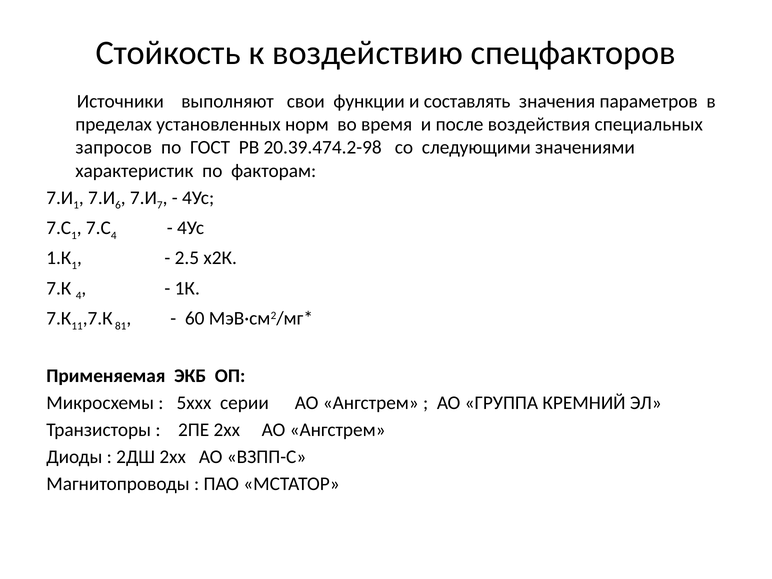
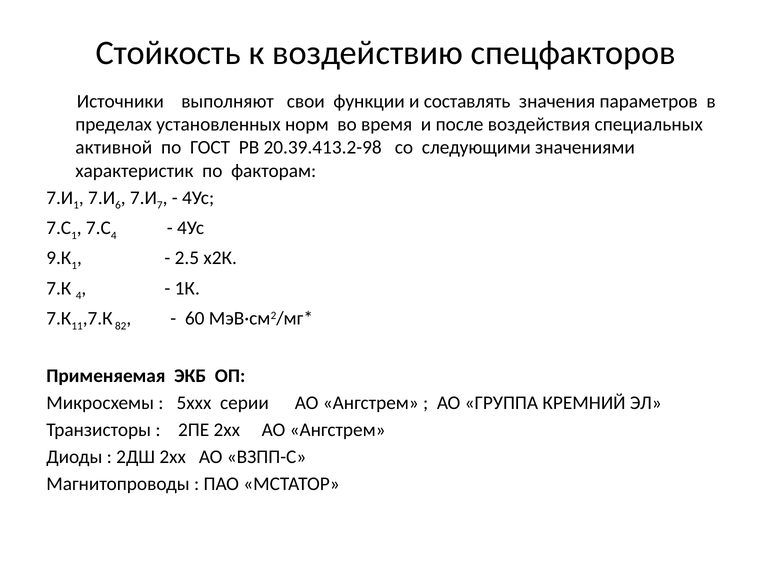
запросов: запросов -> активной (114, 148)
20.39.474.2-98: 20.39.474.2-98 -> 20.39.413.2-98 (323, 148)
1.К: 1.К -> 9.К (59, 258)
81: 81 -> 82 (121, 326)
